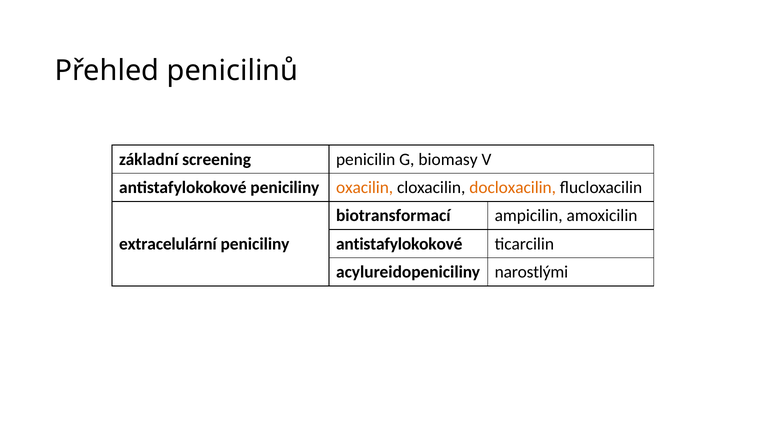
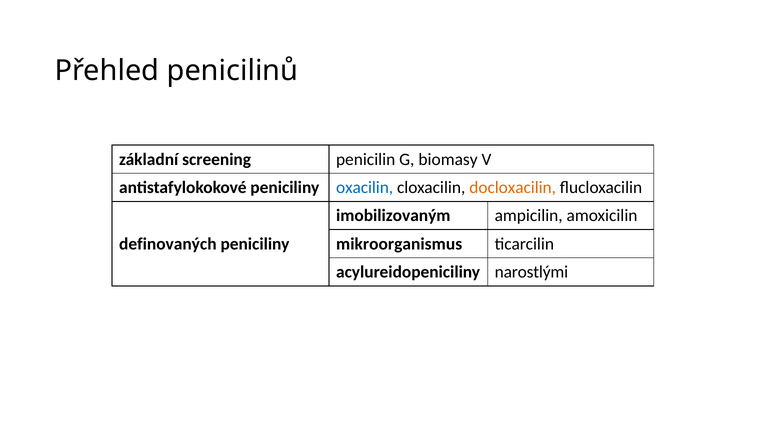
oxacilin colour: orange -> blue (365, 187)
biotransformací: biotransformací -> imobilizovaným (393, 216)
extracelulární: extracelulární -> definovaných (168, 244)
antistafylokokové: antistafylokokové -> mikroorganismus (399, 244)
